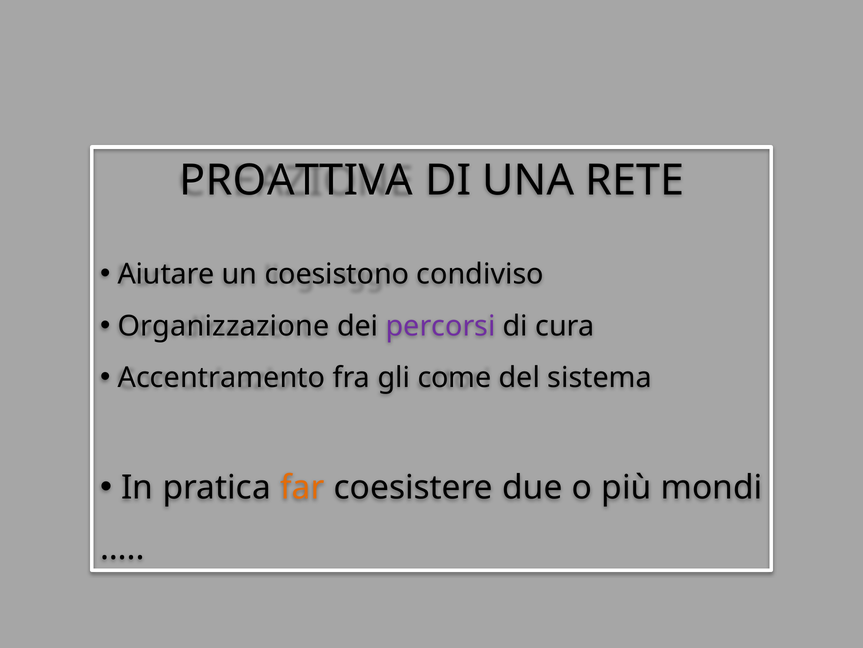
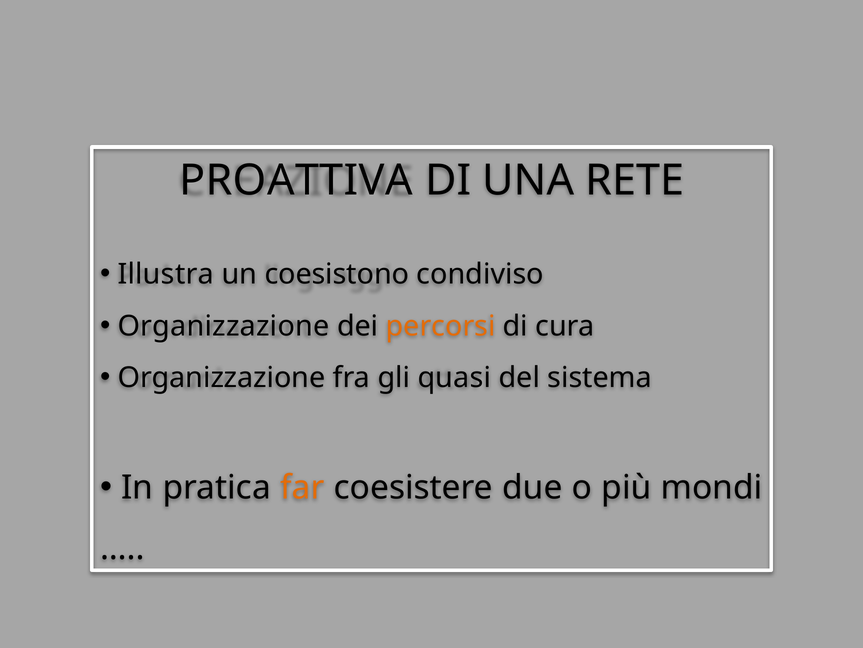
Aiutare: Aiutare -> Illustra (166, 274)
percorsi colour: purple -> orange (441, 326)
Accentramento: Accentramento -> Organizzazione (222, 378)
come: come -> quasi (454, 378)
